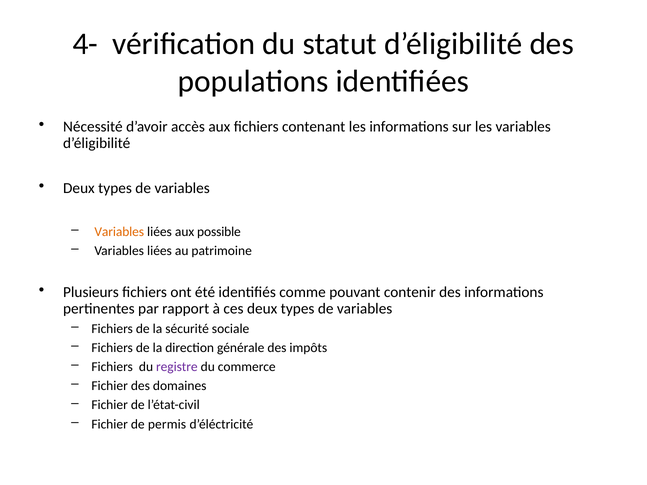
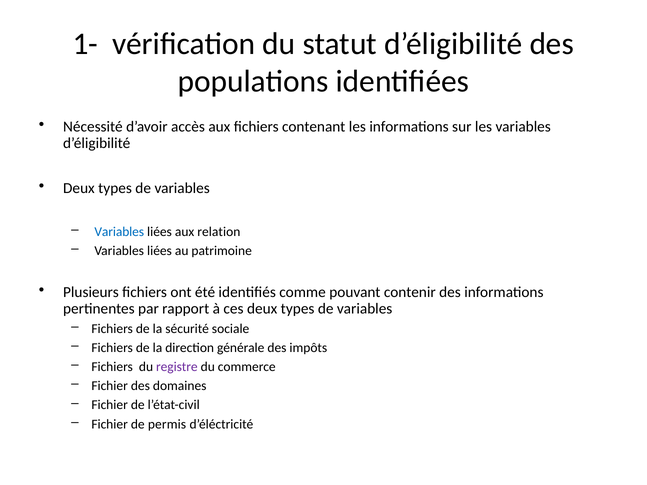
4-: 4- -> 1- (85, 44)
Variables colour: orange -> blue (119, 232)
possible: possible -> relation (219, 232)
